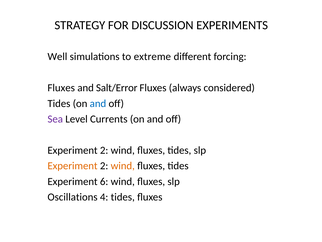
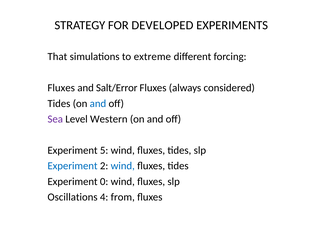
DISCUSSION: DISCUSSION -> DEVELOPED (162, 25)
Well: Well -> That (57, 57)
Currents: Currents -> Western (109, 119)
2: 2 -> 5 (104, 150)
Experiment colour: orange -> blue (73, 166)
wind colour: orange -> blue (123, 166)
6: 6 -> 0 (104, 181)
4 tides: tides -> from (123, 197)
